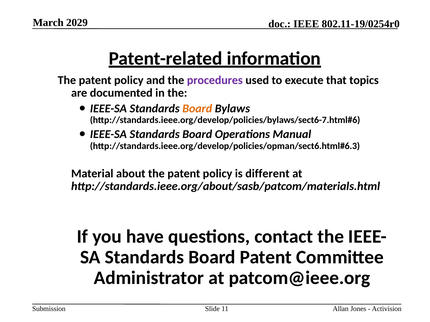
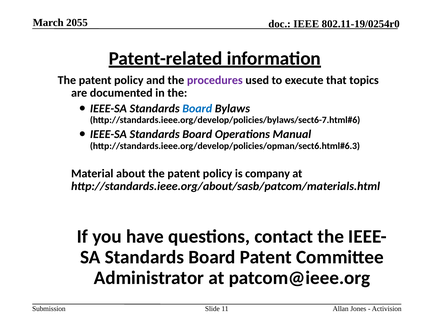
2029: 2029 -> 2055 (77, 23)
Board colour: orange -> blue (197, 109)
different: different -> company (268, 174)
